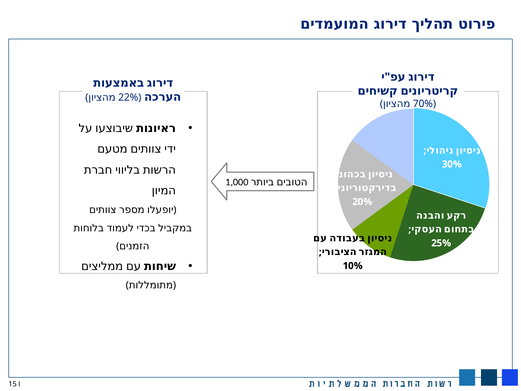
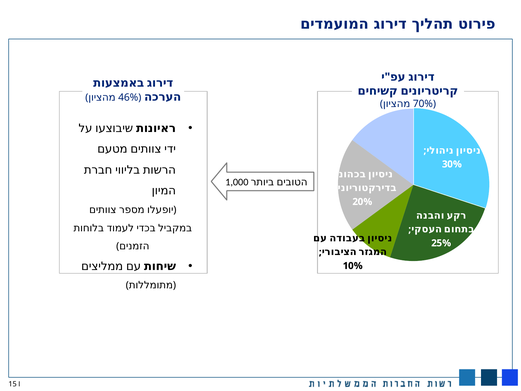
22%: 22% -> 46% (128, 97)
